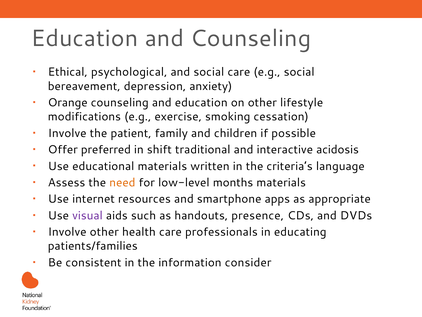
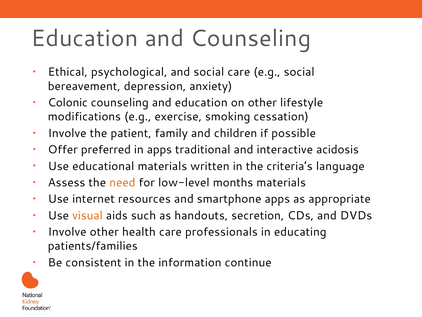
Orange: Orange -> Colonic (68, 103)
in shift: shift -> apps (159, 149)
visual colour: purple -> orange (87, 215)
presence: presence -> secretion (258, 215)
consider: consider -> continue (248, 262)
